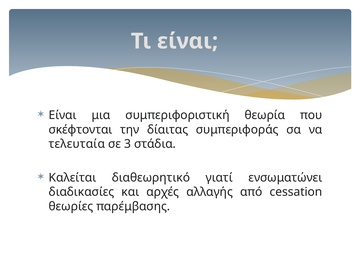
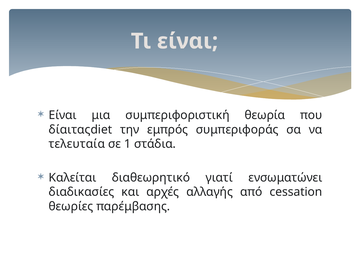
σκέφτονται: σκέφτονται -> δίαιταςdiet (80, 130)
δίαιτας: δίαιτας -> εμπρός (168, 130)
3: 3 -> 1 (128, 144)
